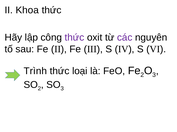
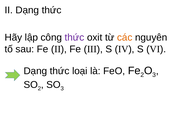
II Khoa: Khoa -> Dạng (27, 10)
các colour: purple -> orange (125, 38)
Trình: Trình -> Dạng (35, 71)
